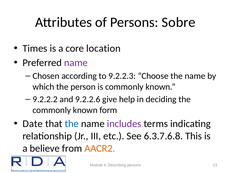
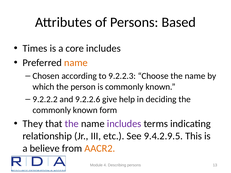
Sobre: Sobre -> Based (179, 22)
core location: location -> includes (103, 48)
name colour: purple -> orange (76, 63)
Date: Date -> They (33, 124)
the colour: blue -> purple (72, 124)
6.3.7.6.8: 6.3.7.6.8 -> 9.4.2.9.5 (163, 136)
